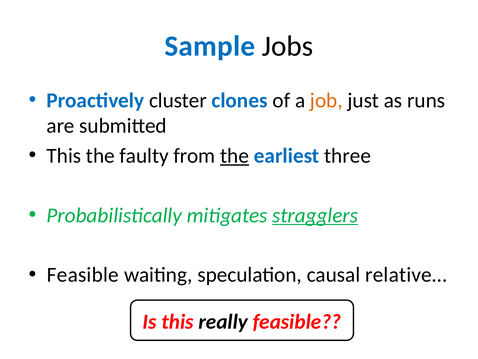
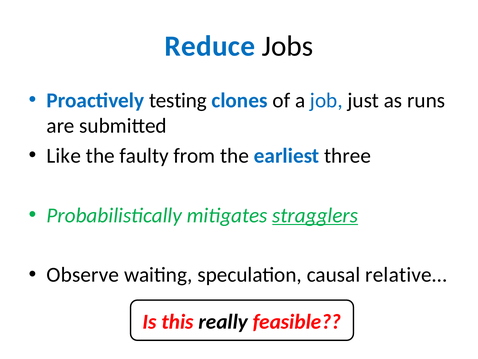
Sample: Sample -> Reduce (210, 46)
cluster: cluster -> testing (178, 100)
job colour: orange -> blue (326, 100)
This: This -> Like (64, 156)
the underline: present -> none (234, 156)
Feasible: Feasible -> Observe (83, 275)
